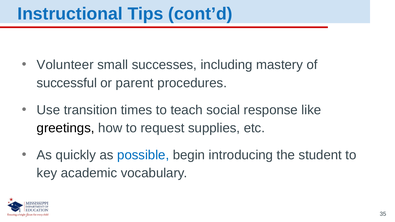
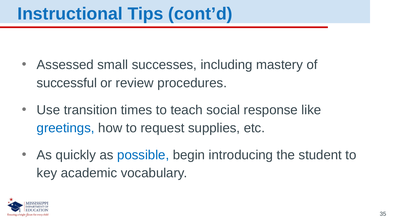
Volunteer: Volunteer -> Assessed (65, 65)
parent: parent -> review (135, 83)
greetings colour: black -> blue (66, 128)
